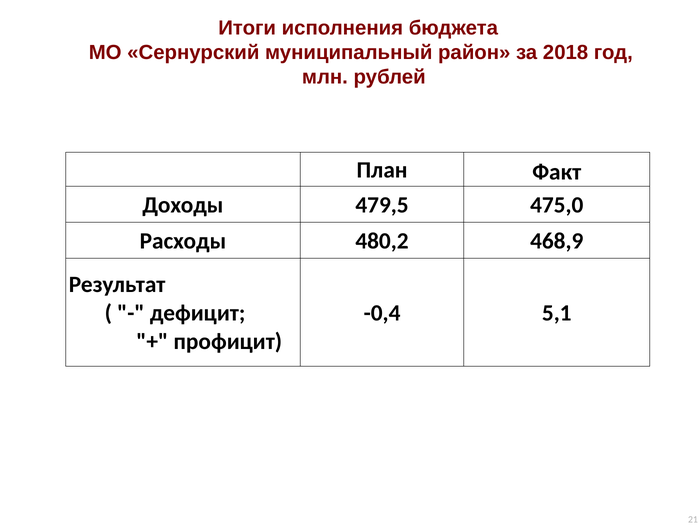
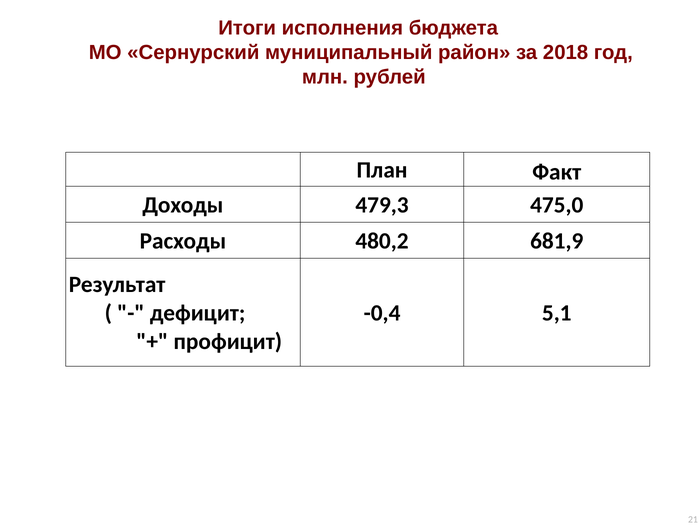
479,5: 479,5 -> 479,3 (382, 205)
468,9: 468,9 -> 681,9 (557, 241)
